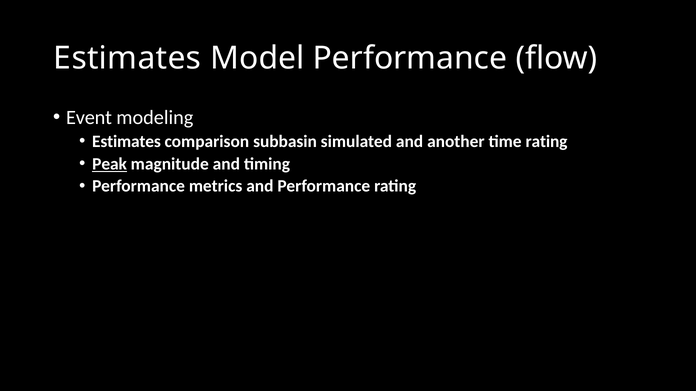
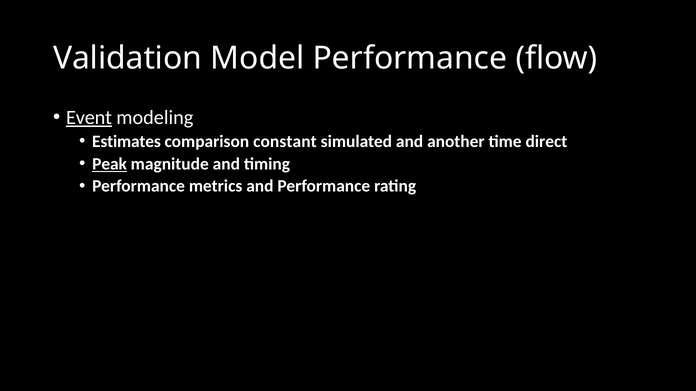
Estimates: Estimates -> Validation (128, 58)
Event underline: none -> present (89, 118)
subbasin: subbasin -> constant (285, 142)
time rating: rating -> direct (546, 142)
